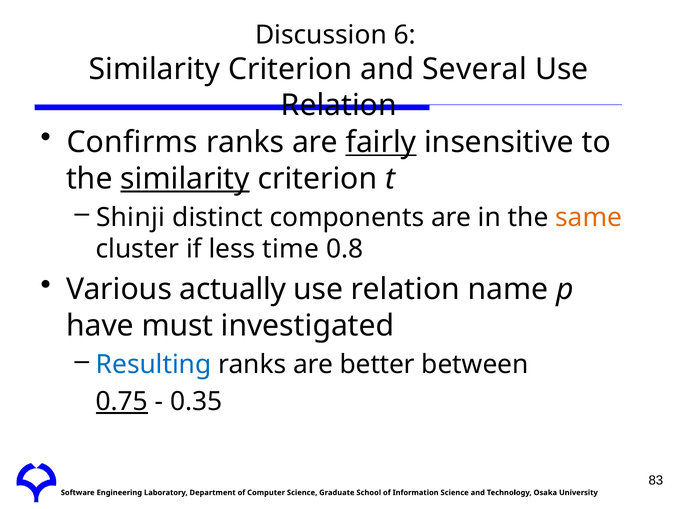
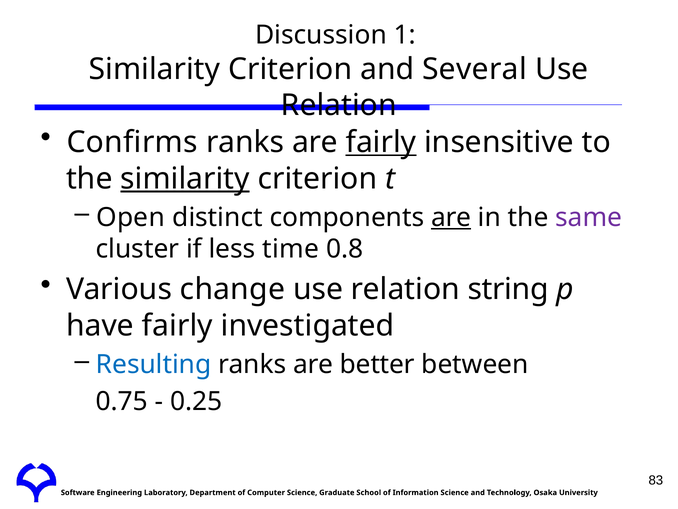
6: 6 -> 1 (405, 35)
Shinji: Shinji -> Open (131, 217)
are underline: none -> present (451, 217)
same colour: orange -> purple (589, 217)
actually: actually -> change (232, 289)
name: name -> string (508, 289)
have must: must -> fairly (177, 325)
0.75 underline: present -> none (122, 401)
0.35: 0.35 -> 0.25 (196, 401)
